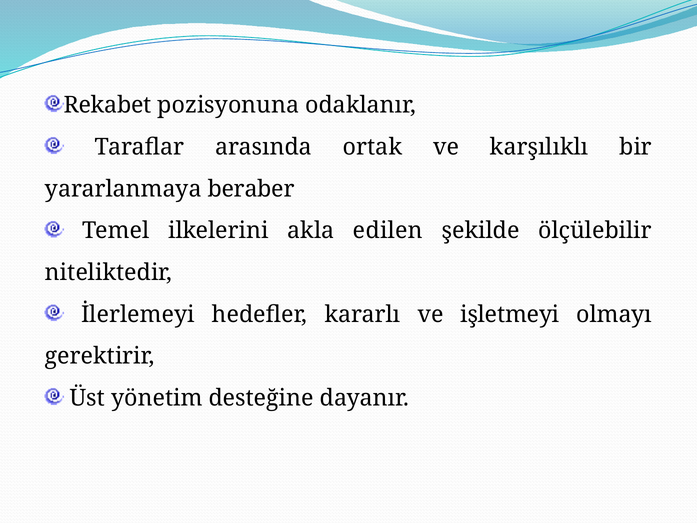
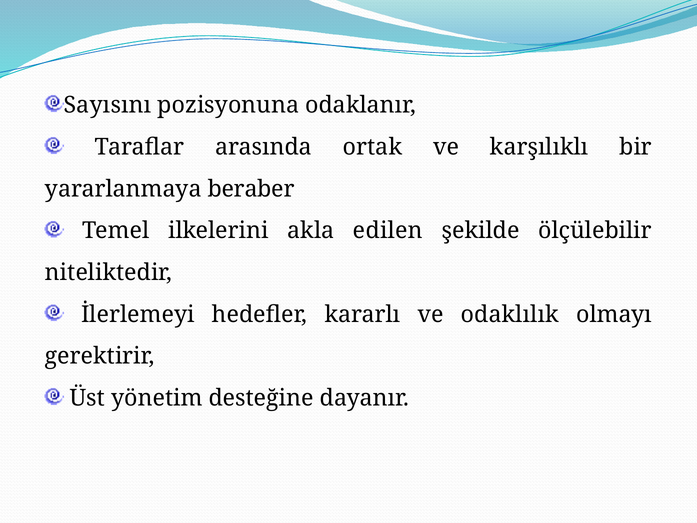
Rekabet: Rekabet -> Sayısını (107, 105)
işletmeyi: işletmeyi -> odaklılık (510, 314)
